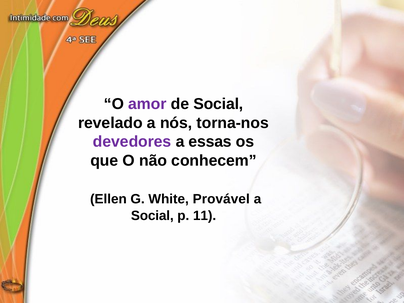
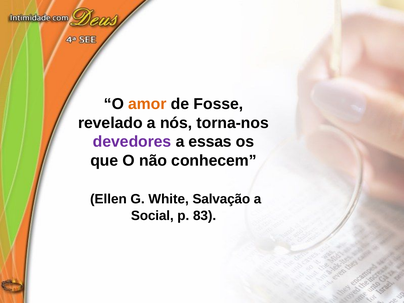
amor colour: purple -> orange (147, 104)
de Social: Social -> Fosse (218, 104)
Provável: Provável -> Salvação (221, 199)
11: 11 -> 83 (205, 216)
